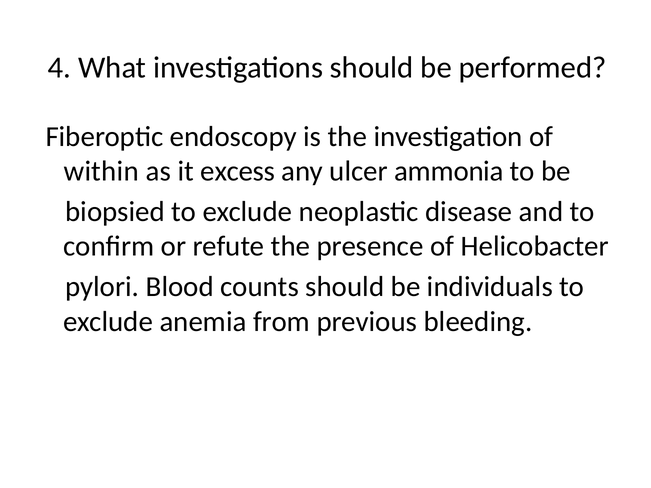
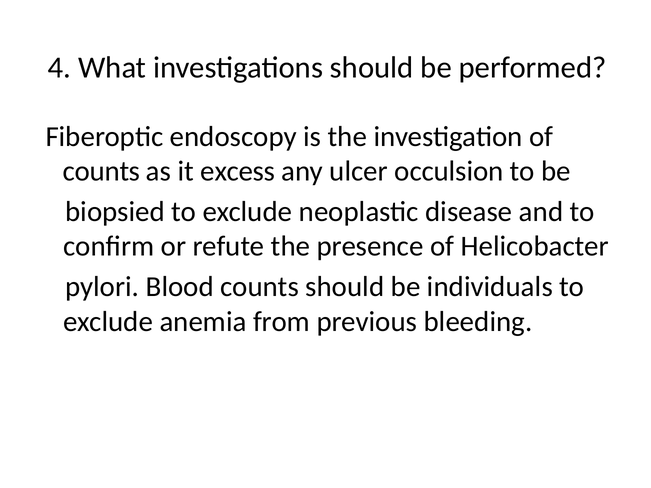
within: within -> counts (102, 171)
ammonia: ammonia -> occulsion (449, 171)
